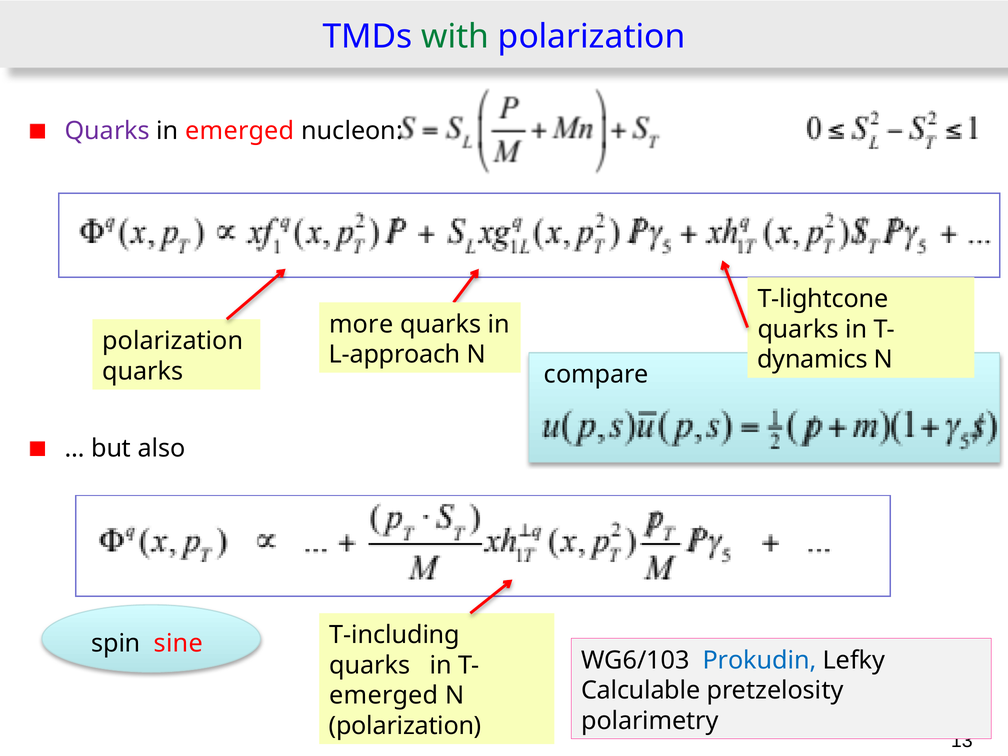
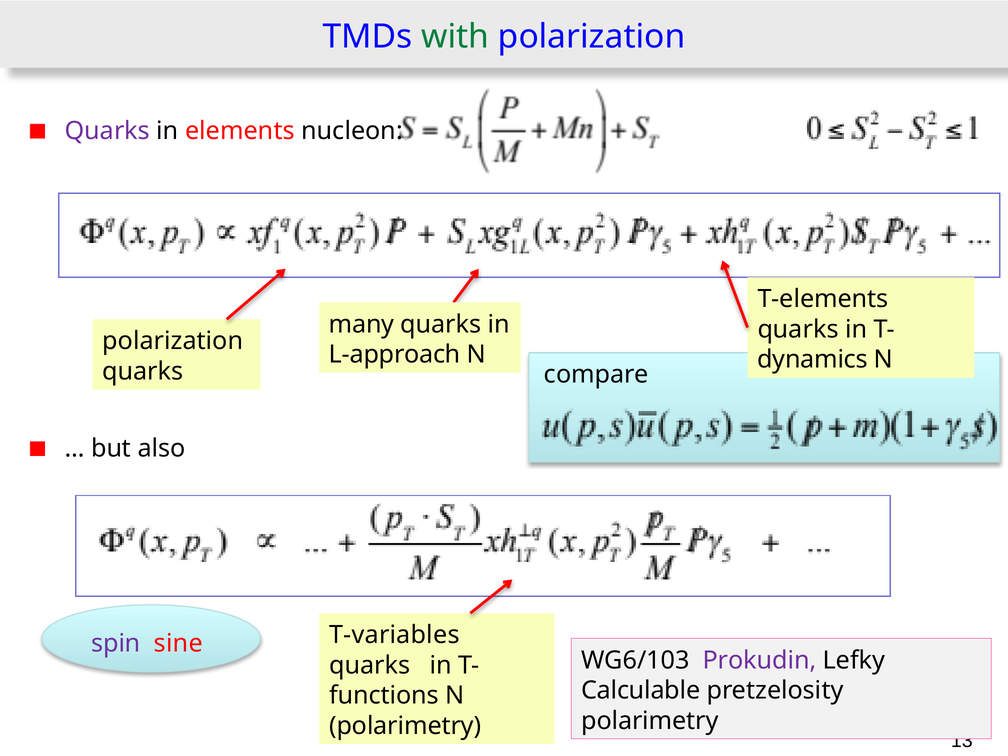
in emerged: emerged -> elements (240, 131)
T-lightcone: T-lightcone -> T-elements (823, 299)
more: more -> many (362, 324)
T-including: T-including -> T-variables (394, 635)
spin colour: black -> purple (116, 643)
Prokudin colour: blue -> purple (760, 660)
emerged: emerged -> functions (384, 695)
polarization: polarization -> polarimetry (405, 726)
